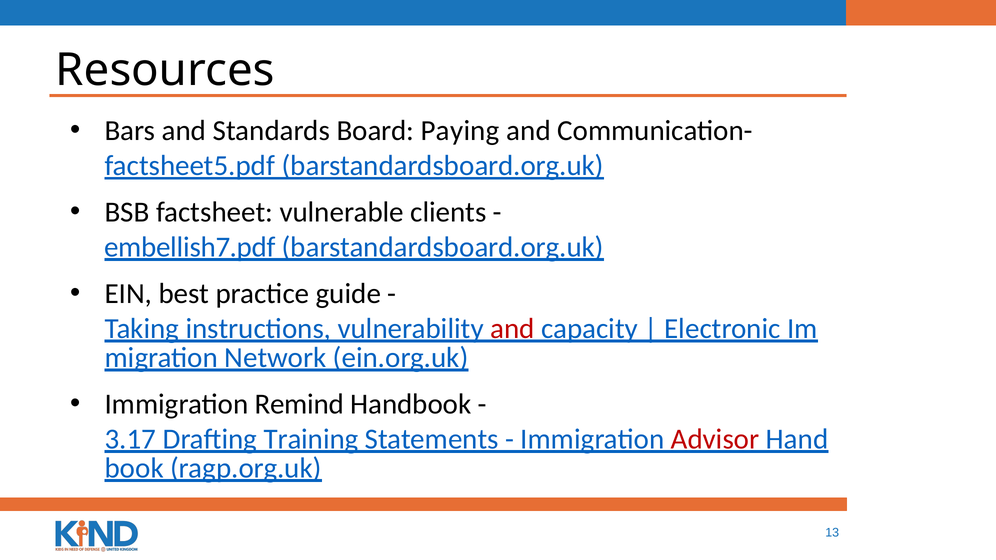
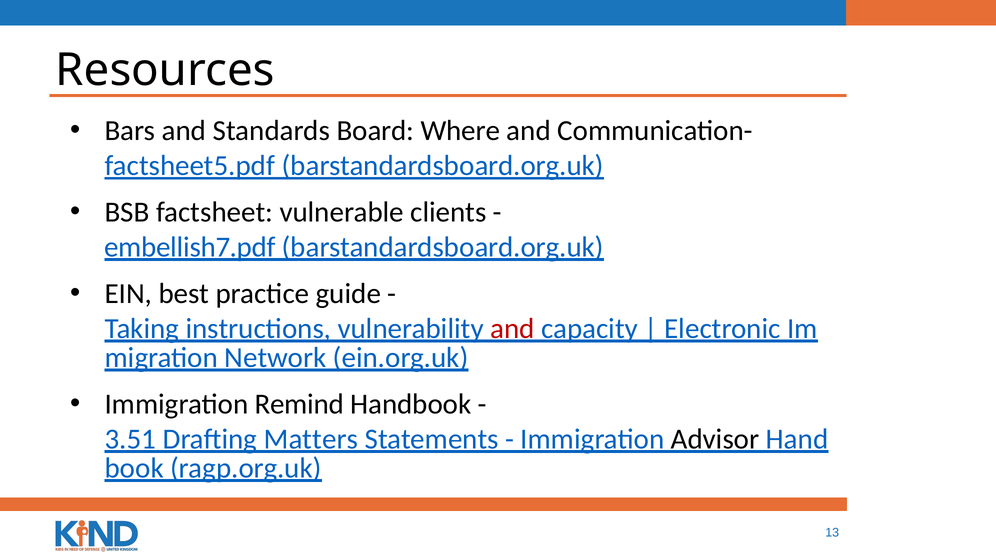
Paying: Paying -> Where (460, 131)
3.17: 3.17 -> 3.51 (130, 439)
Training: Training -> Matters (311, 439)
Advisor colour: red -> black (715, 439)
